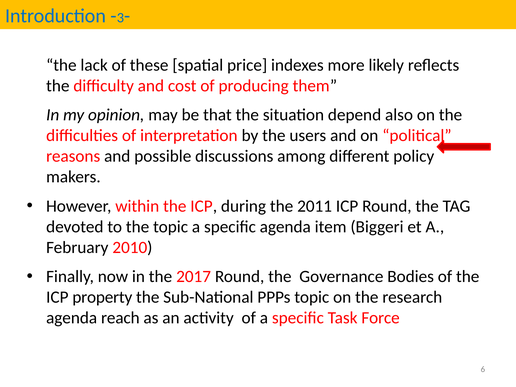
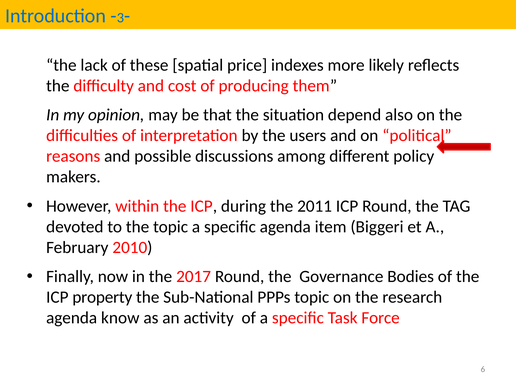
reach: reach -> know (120, 318)
